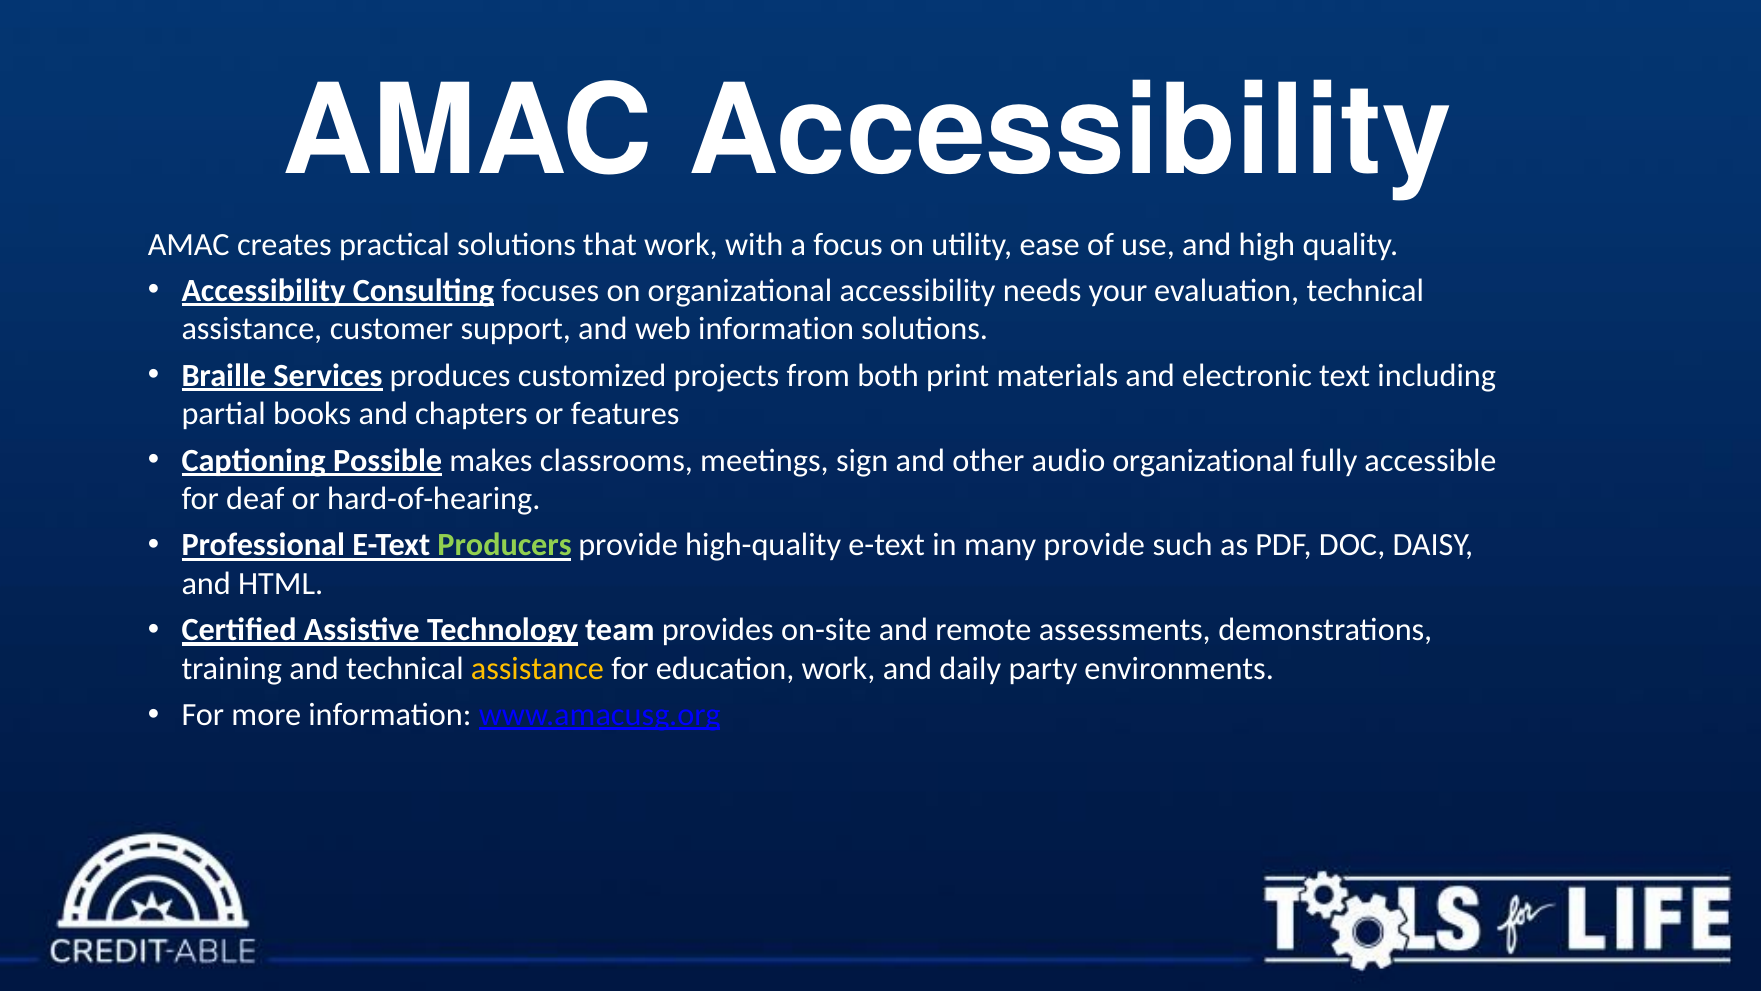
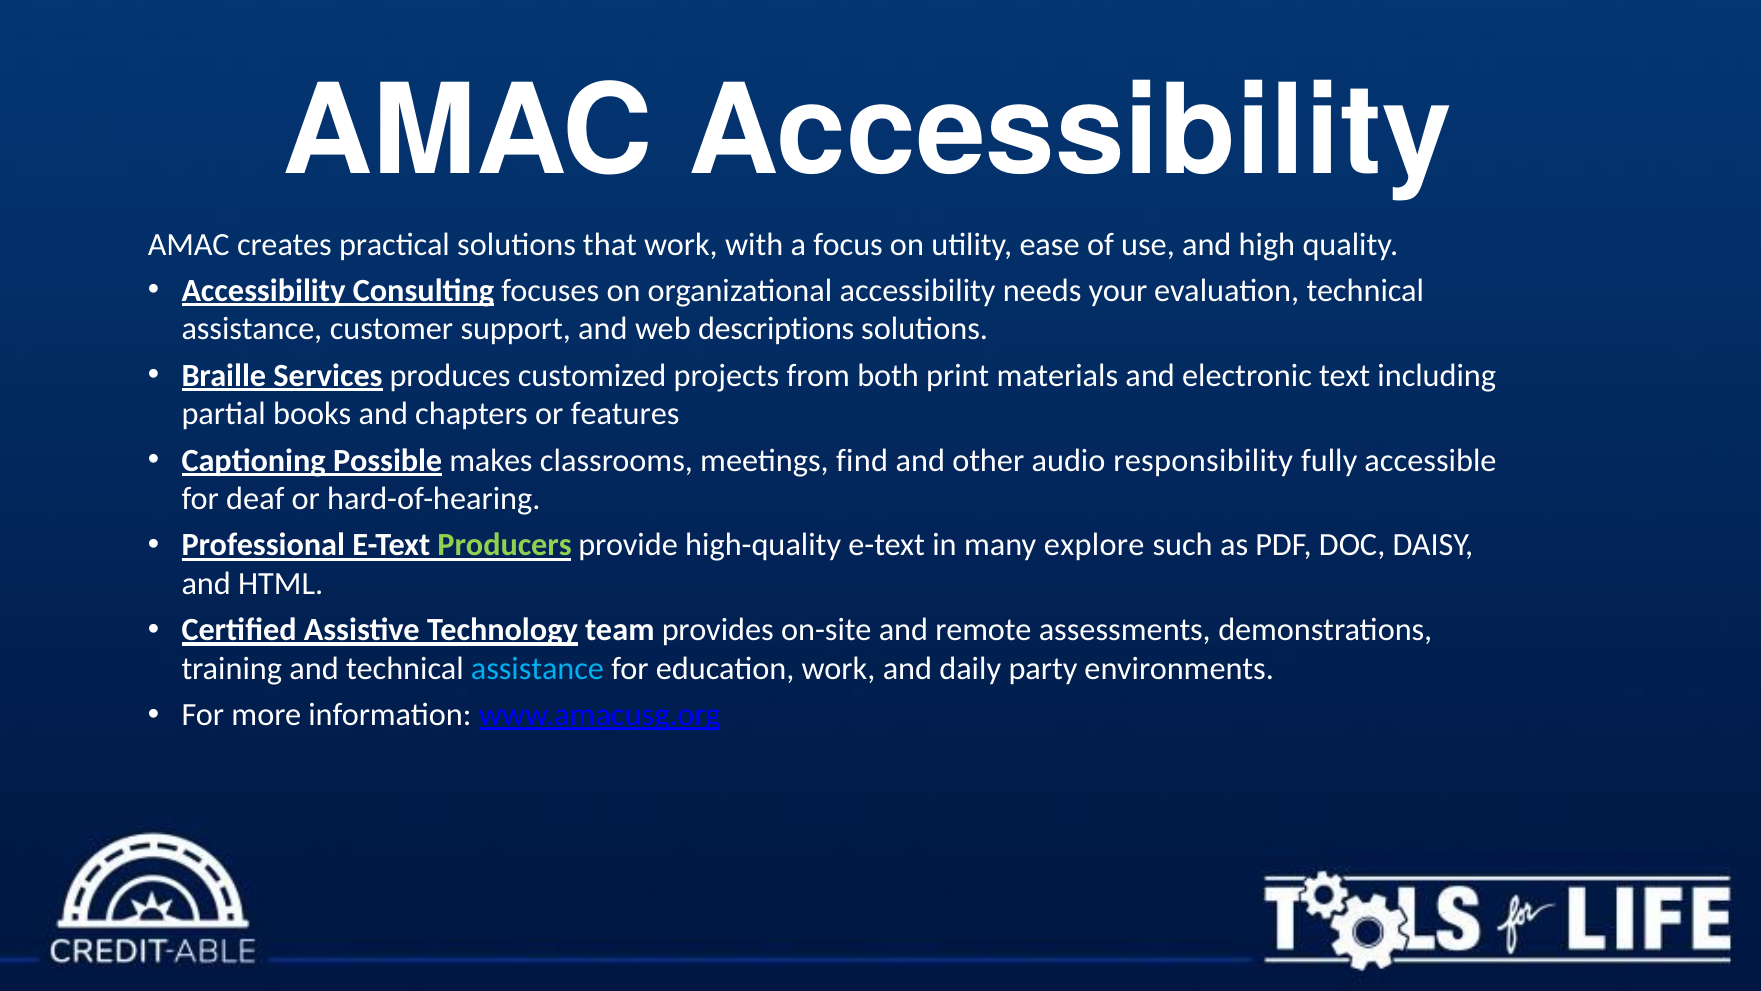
web information: information -> descriptions (776, 329)
sign: sign -> find (862, 460)
audio organizational: organizational -> responsibility (1203, 460)
many provide: provide -> explore (1094, 545)
assistance colour: yellow -> light blue (537, 669)
